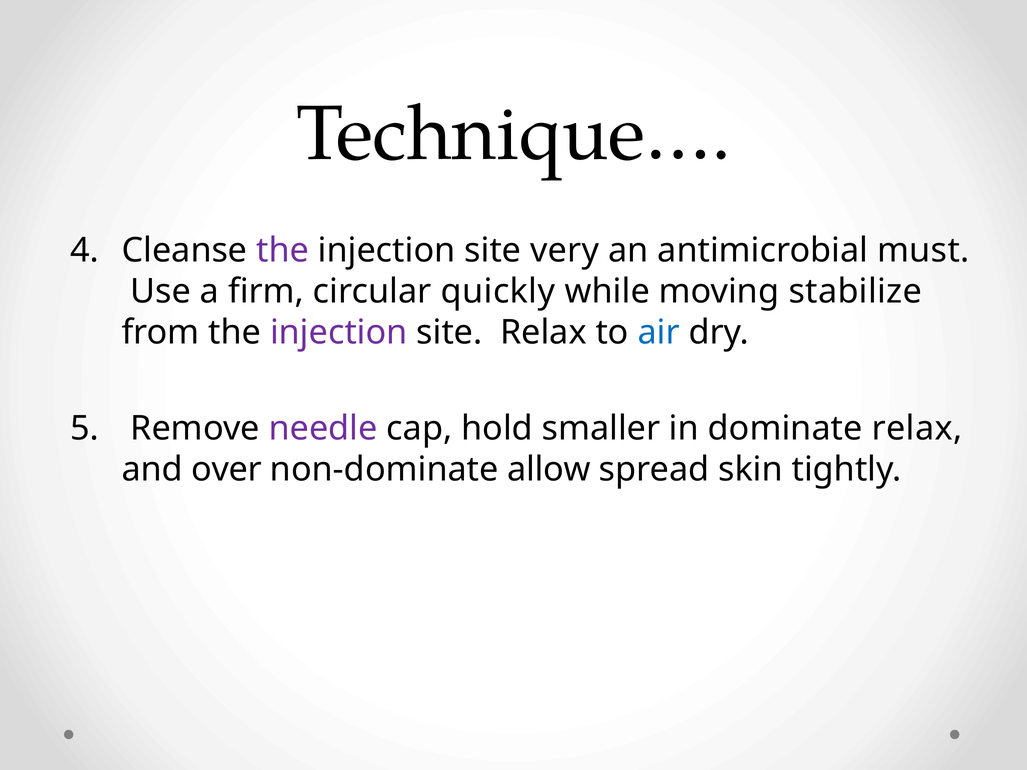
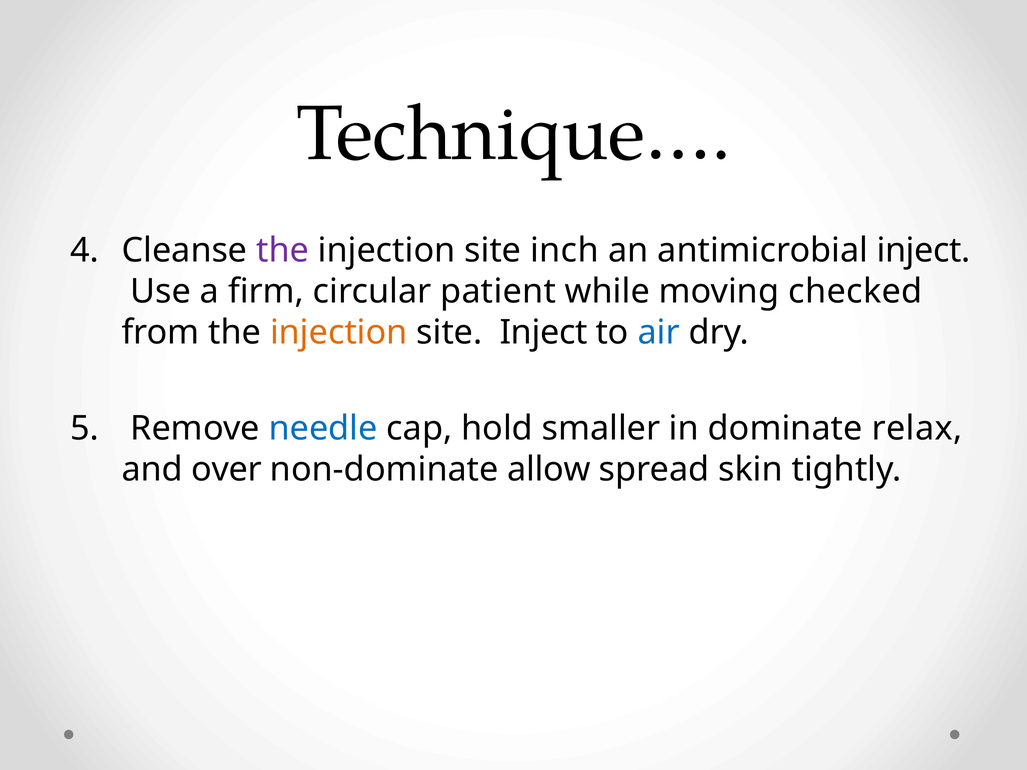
very: very -> inch (565, 251)
antimicrobial must: must -> inject (924, 251)
quickly: quickly -> patient (498, 292)
stabilize: stabilize -> checked (855, 292)
injection colour: purple -> orange (339, 333)
site Relax: Relax -> Inject (544, 333)
needle colour: purple -> blue (323, 429)
